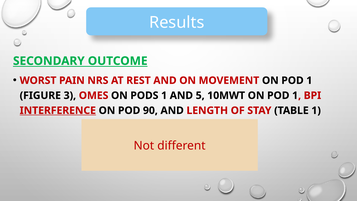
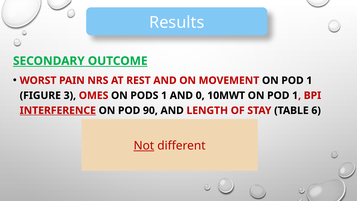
5: 5 -> 0 (200, 95)
TABLE 1: 1 -> 6 (316, 110)
Not underline: none -> present (144, 146)
